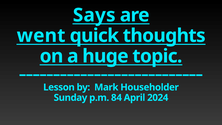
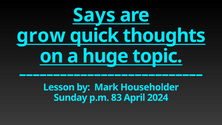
went: went -> grow (41, 36)
84: 84 -> 83 (116, 98)
